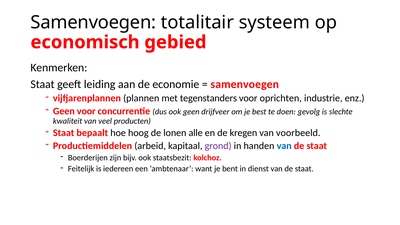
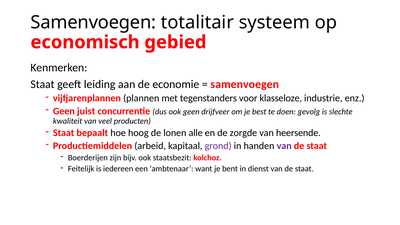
oprichten: oprichten -> klasseloze (281, 98)
Geen voor: voor -> juist (86, 111)
kregen: kregen -> zorgde (243, 133)
voorbeeld: voorbeeld -> heersende (298, 133)
van colour: blue -> purple (284, 146)
